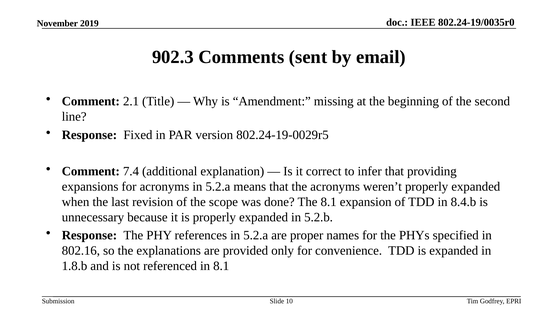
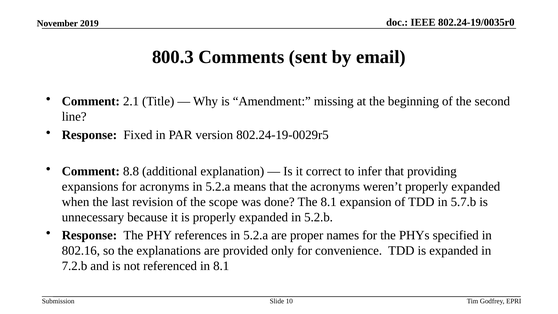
902.3: 902.3 -> 800.3 (173, 57)
7.4: 7.4 -> 8.8 (131, 171)
8.4.b: 8.4.b -> 5.7.b (463, 202)
1.8.b: 1.8.b -> 7.2.b (75, 266)
